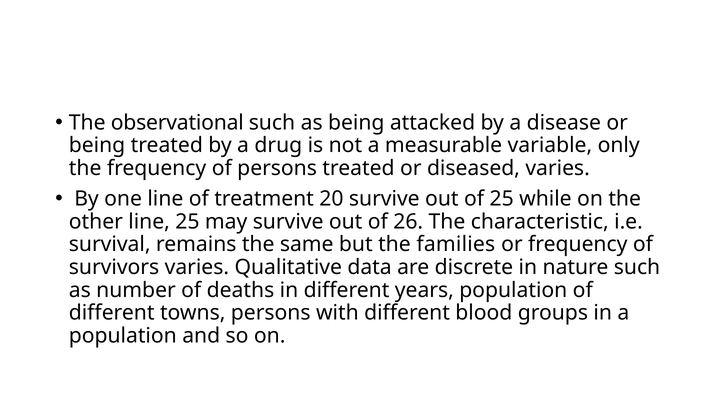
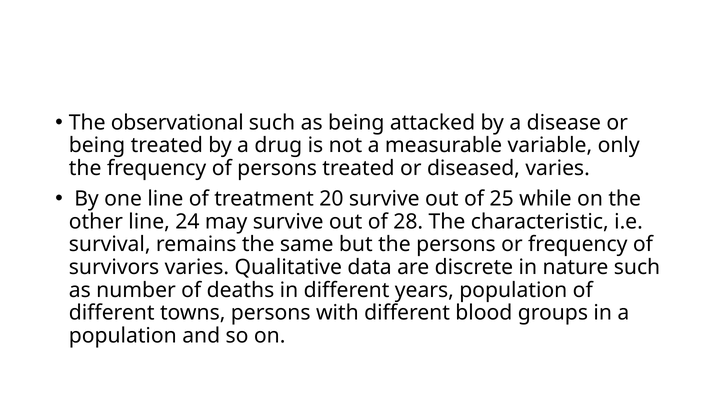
line 25: 25 -> 24 (187, 222)
26: 26 -> 28 (408, 222)
the families: families -> persons (456, 244)
